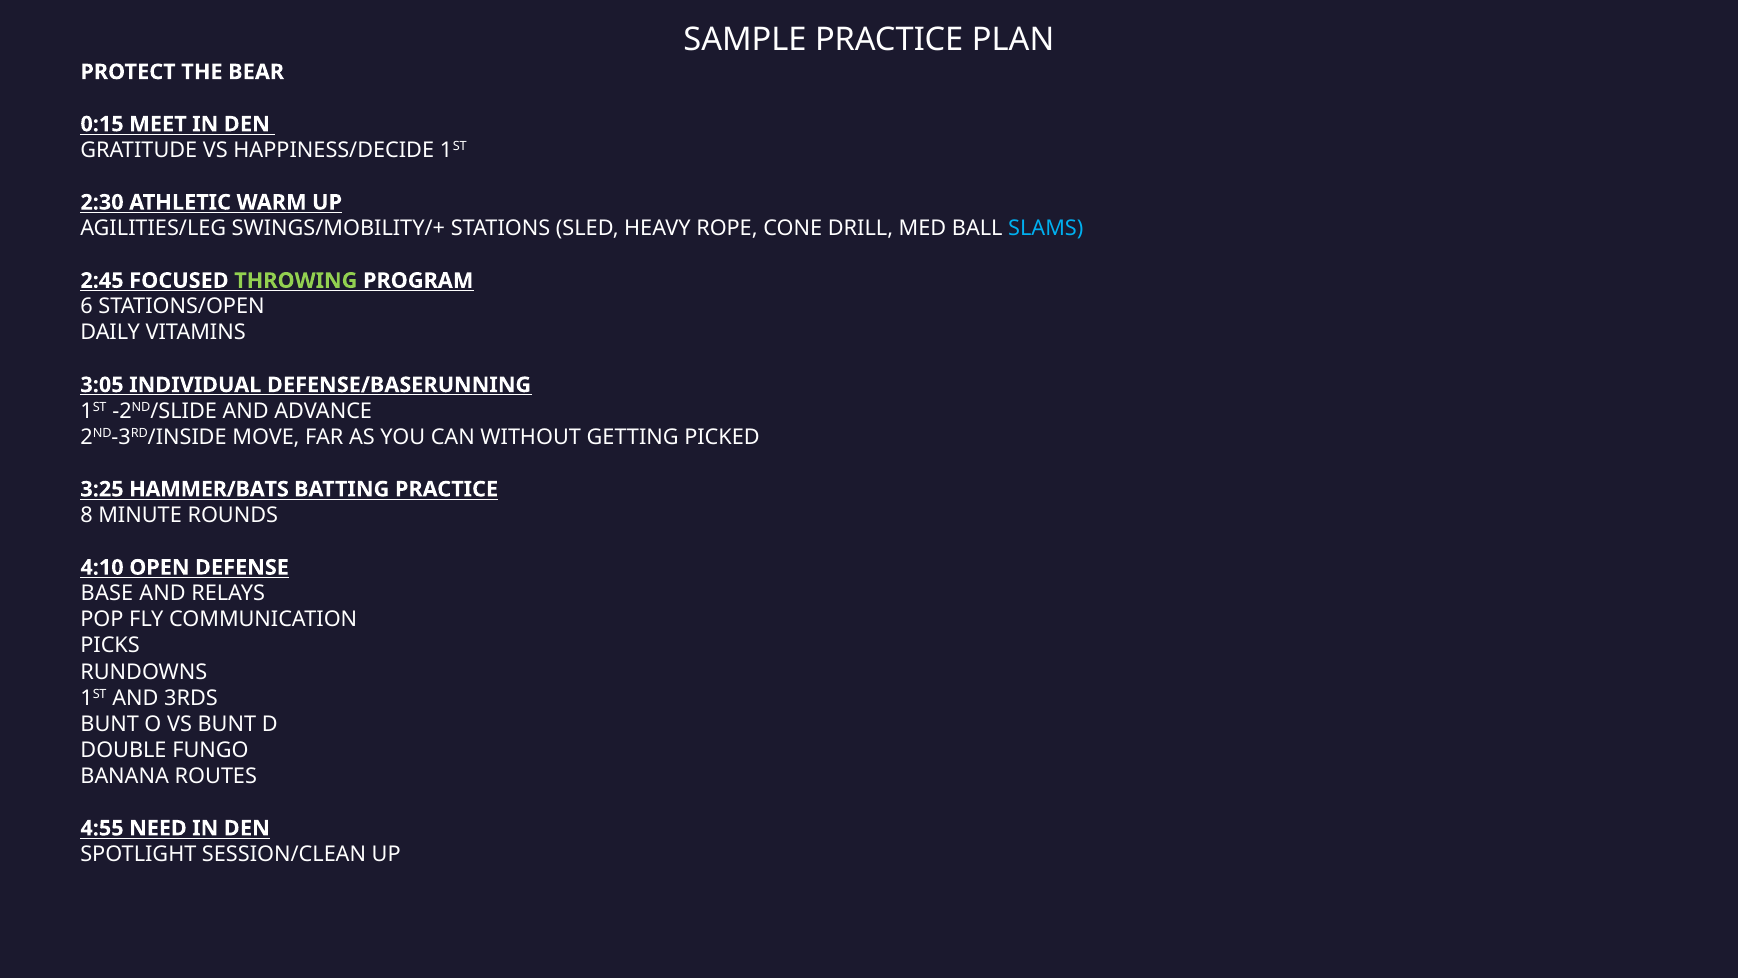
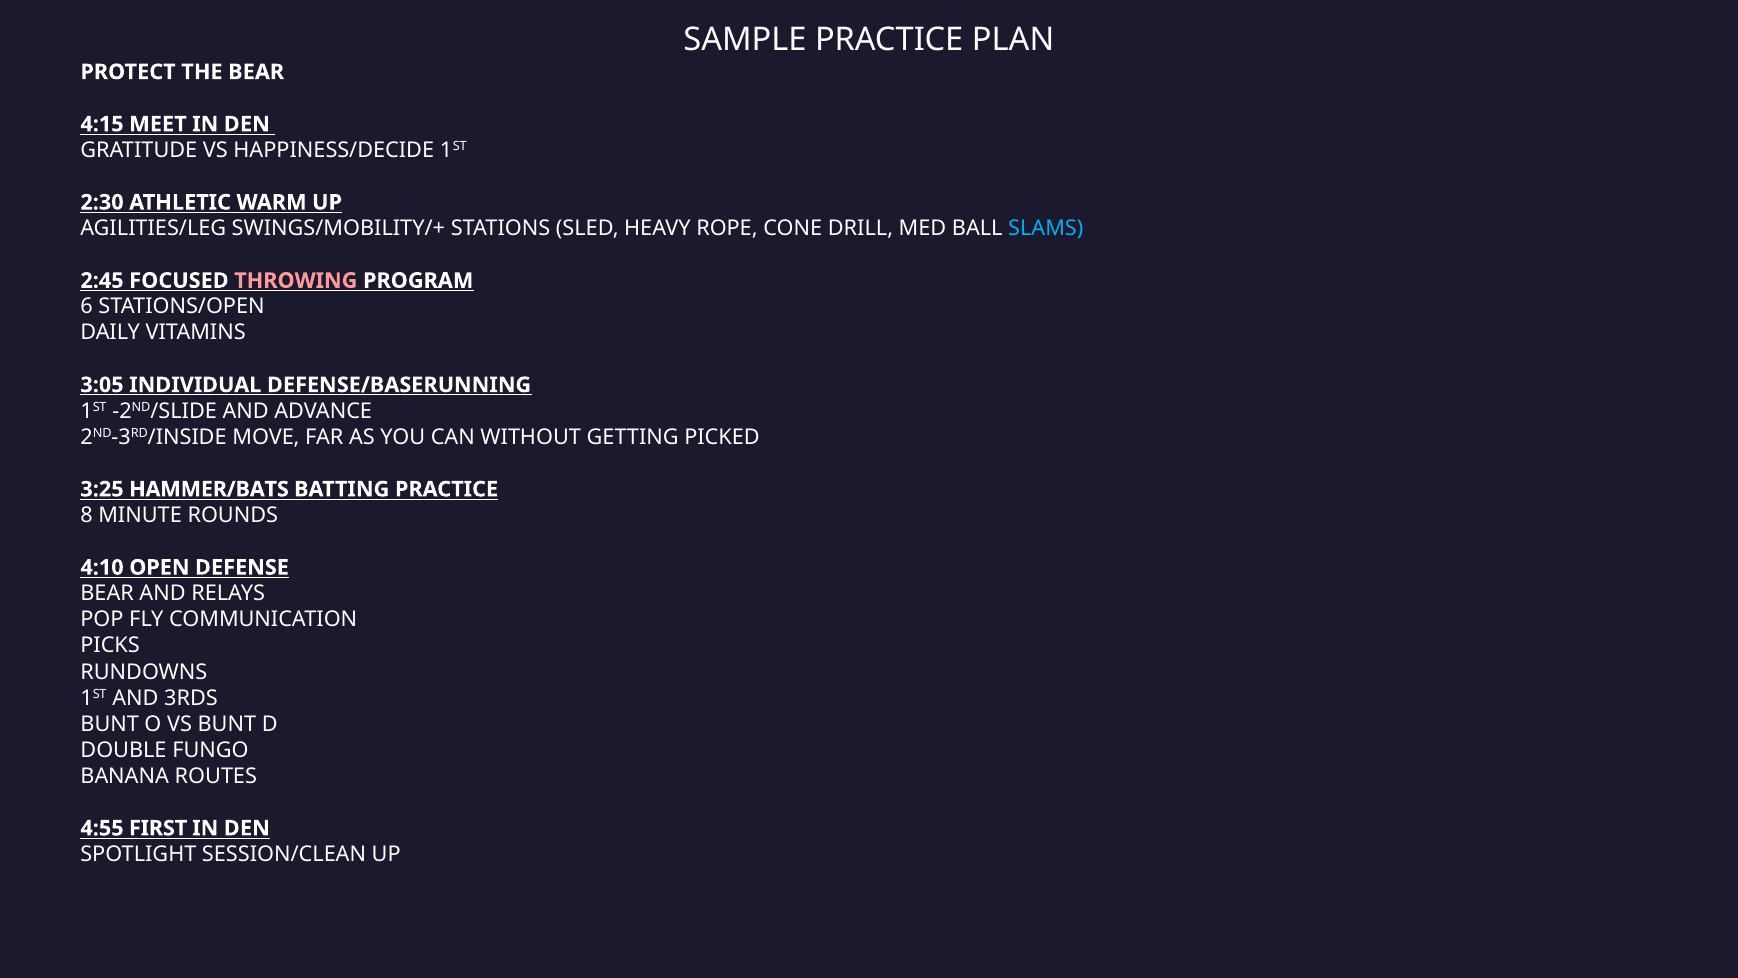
0:15: 0:15 -> 4:15 (102, 124)
THROWING colour: light green -> pink (296, 281)
BASE: BASE -> BEAR (107, 593)
NEED: NEED -> FIRST (158, 828)
